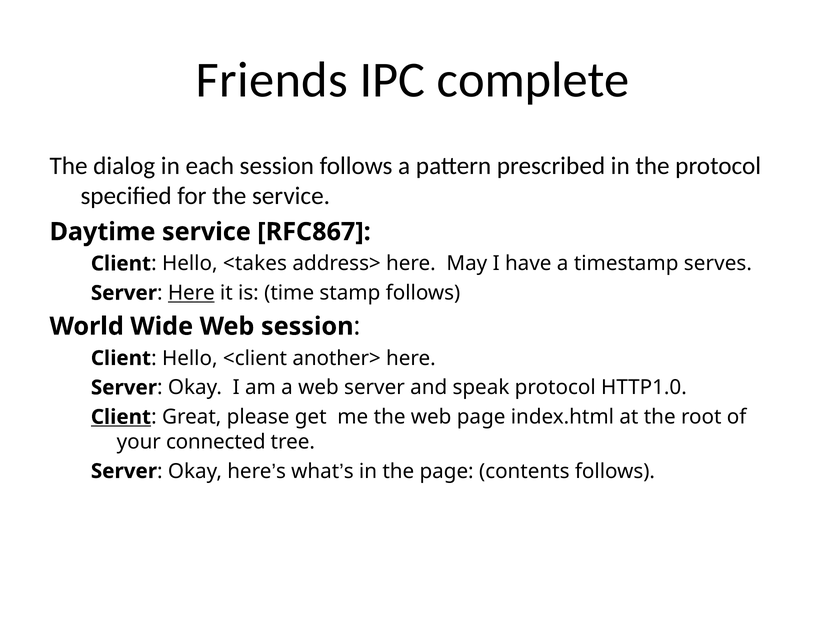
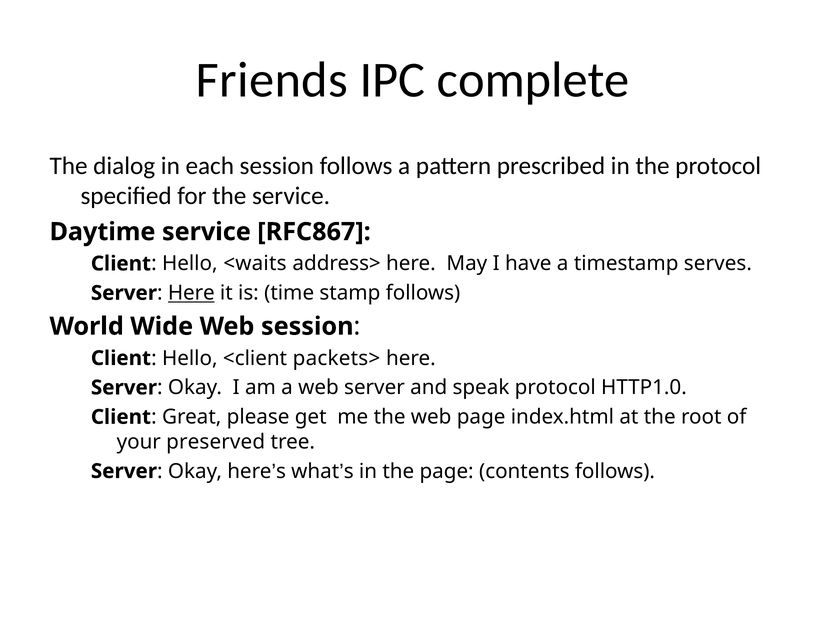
<takes: <takes -> <waits (255, 263)
another>: another> -> packets> (336, 358)
Client underline: present -> none (121, 417)
connected: connected -> preserved (216, 441)
